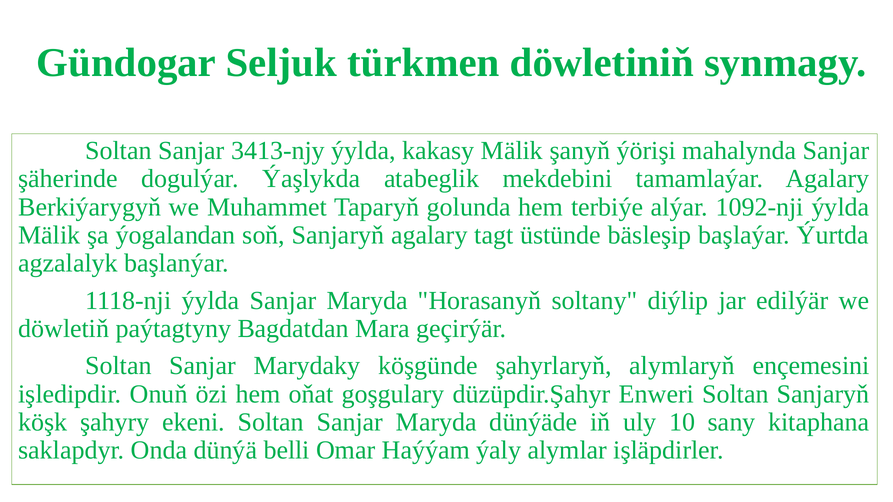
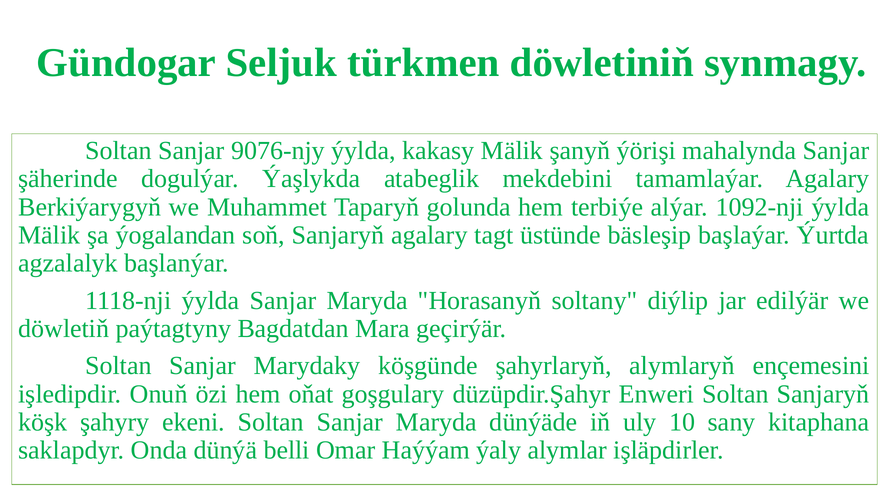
3413-njy: 3413-njy -> 9076-njy (278, 151)
